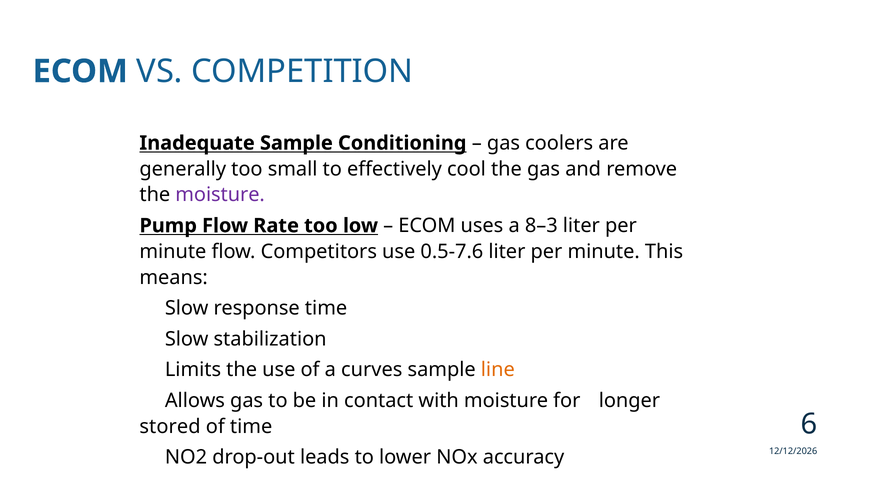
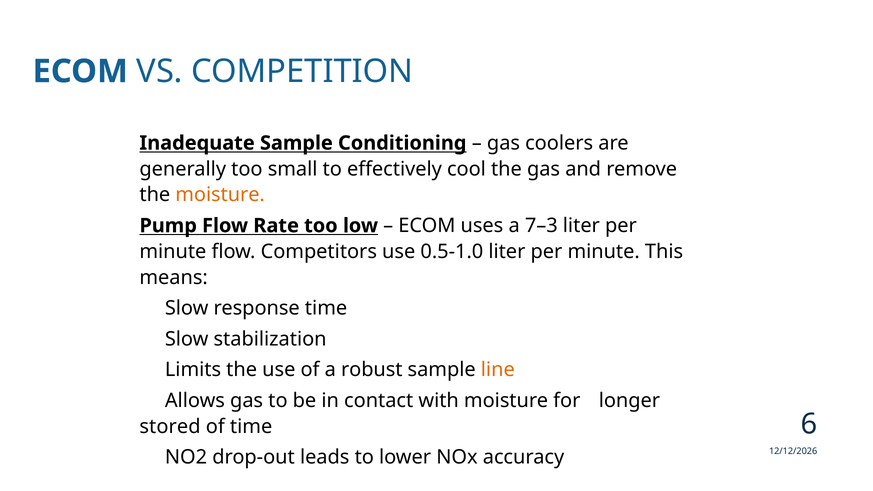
moisture colour: purple -> orange (220, 195)
8–3: 8–3 -> 7–3 (541, 226)
0.5-7.6: 0.5-7.6 -> 0.5-1.0 (452, 252)
curves: curves -> robust (372, 370)
